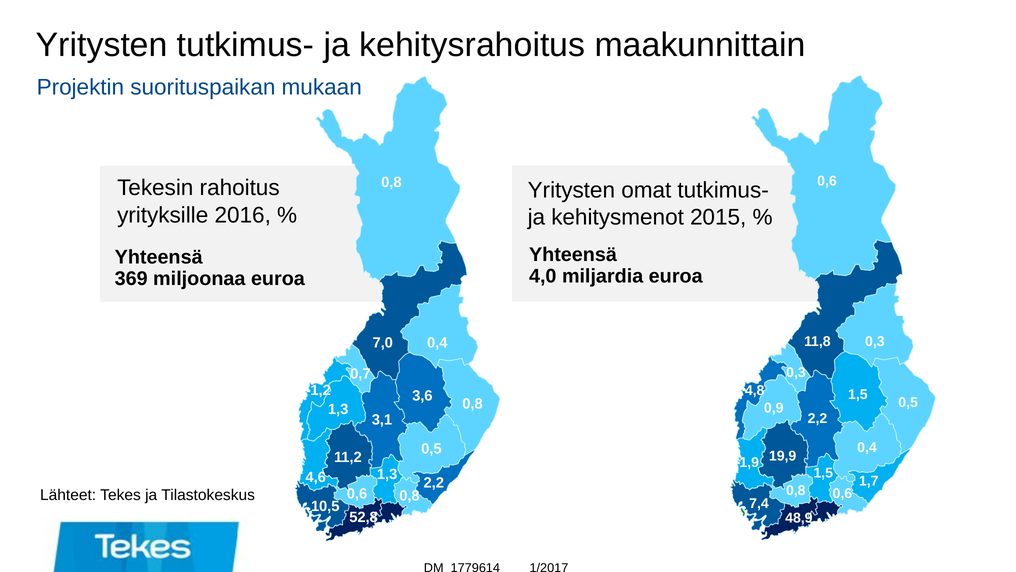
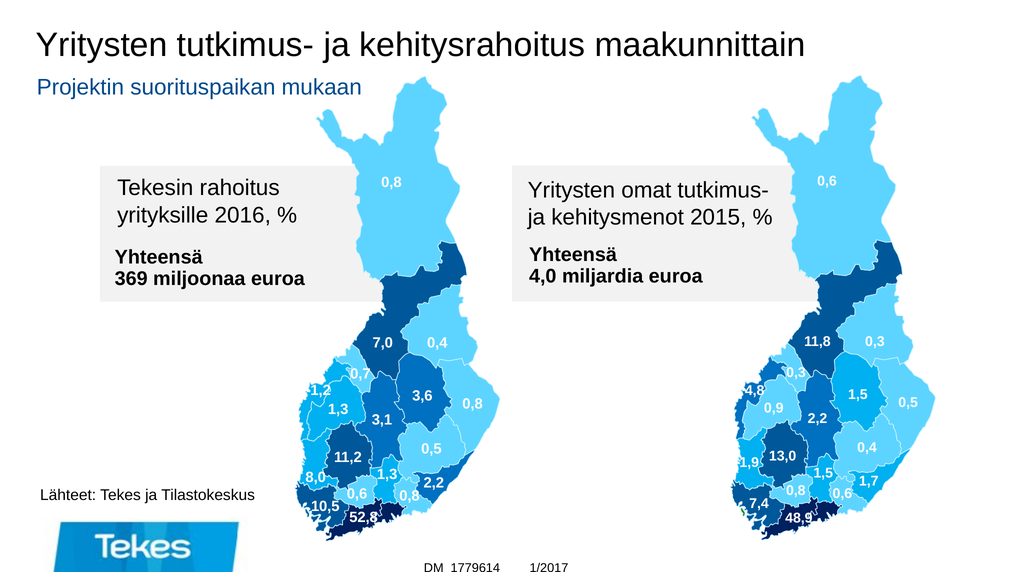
19,9: 19,9 -> 13,0 (783, 456)
4,6: 4,6 -> 8,0 (316, 477)
